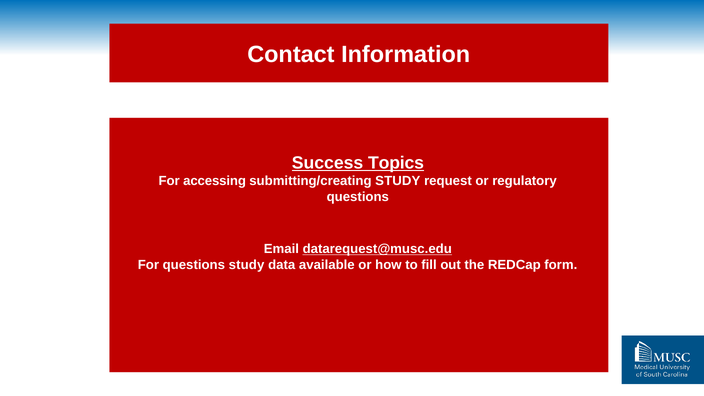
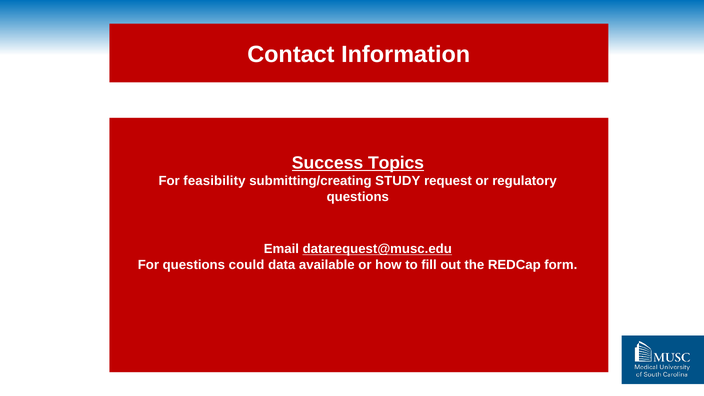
accessing: accessing -> feasibility (214, 181)
questions study: study -> could (247, 265)
